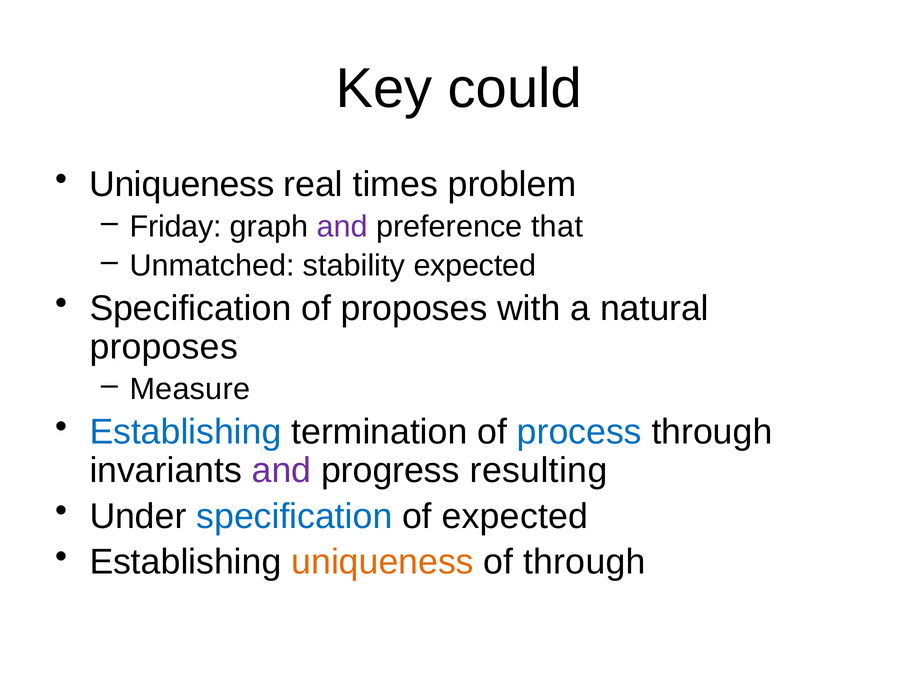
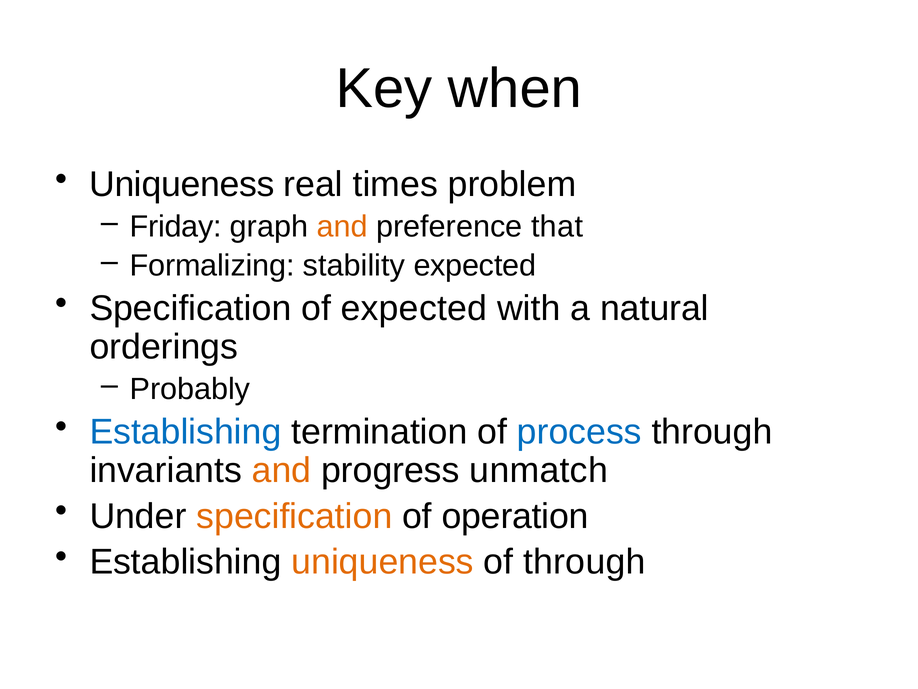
could: could -> when (515, 89)
and colour: purple -> orange (342, 226)
Unmatched: Unmatched -> Formalizing (212, 265)
of proposes: proposes -> expected (414, 308)
proposes: proposes -> orderings (164, 347)
Measure: Measure -> Probably (190, 389)
and colour: purple -> orange (281, 470)
resulting: resulting -> unmatch (539, 470)
specification colour: blue -> orange (294, 516)
of expected: expected -> operation (515, 516)
